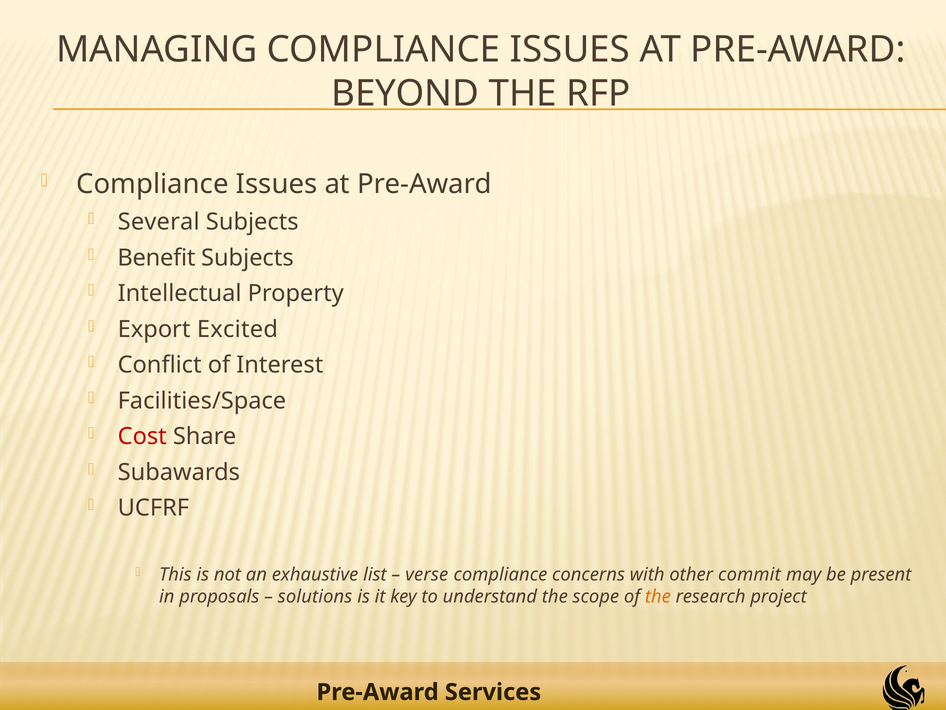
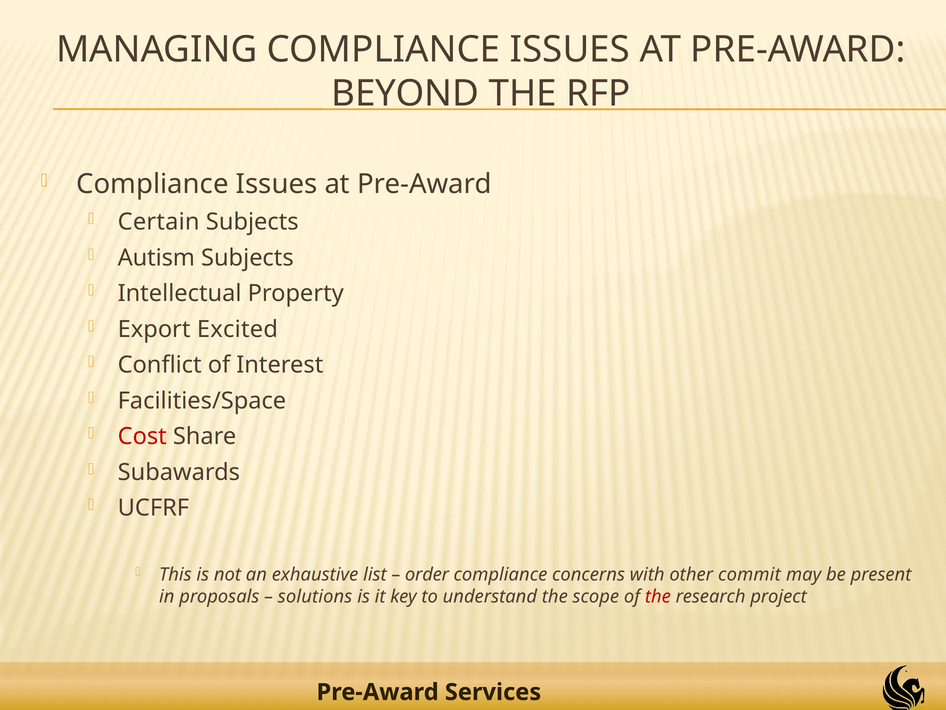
Several: Several -> Certain (159, 222)
Benefit: Benefit -> Autism (156, 258)
verse: verse -> order (427, 574)
the colour: orange -> red (658, 596)
